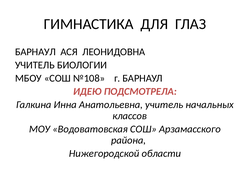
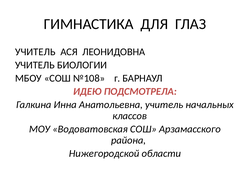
БАРНАУЛ: БАРНАУЛ -> УЧИТЕЛЬ (35, 52)
